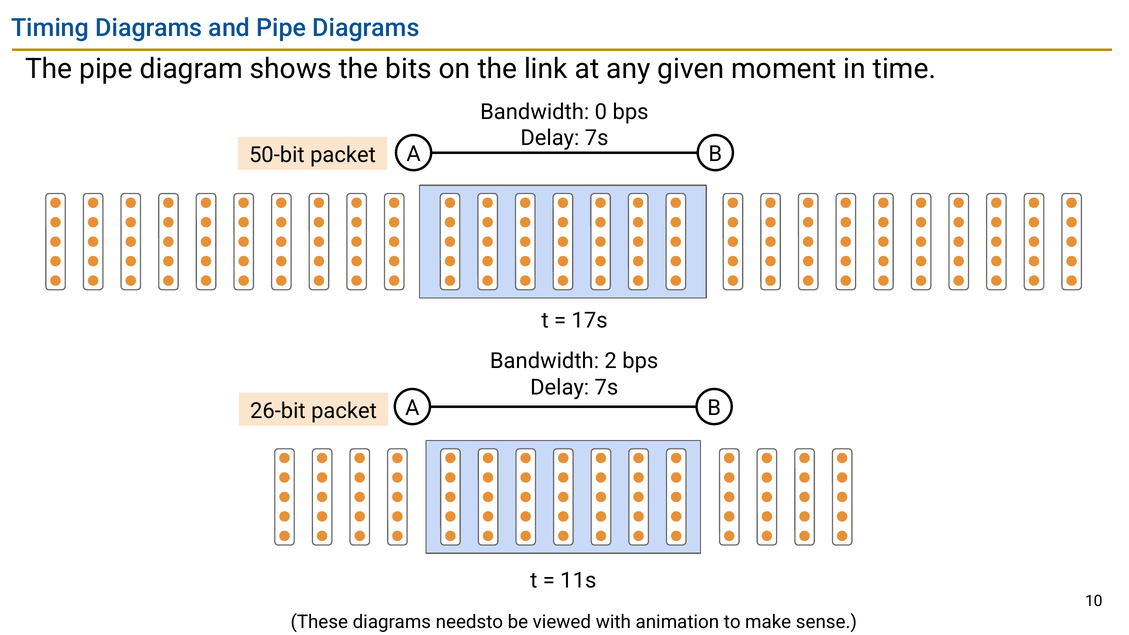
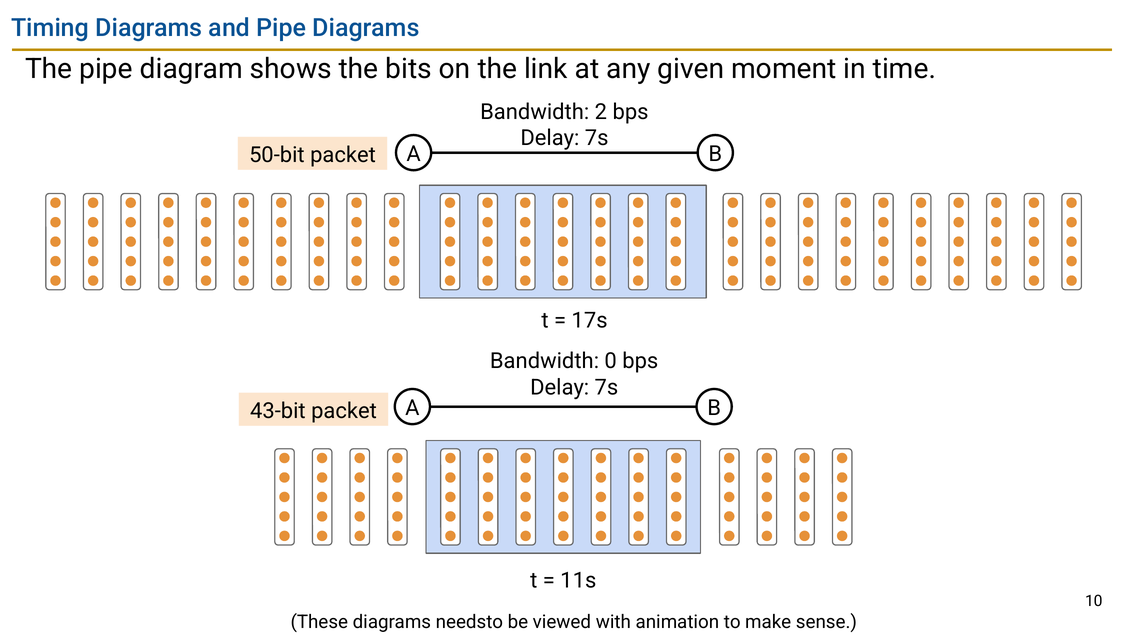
0: 0 -> 2 (601, 112)
2: 2 -> 0 (611, 361)
26-bit: 26-bit -> 43-bit (278, 411)
